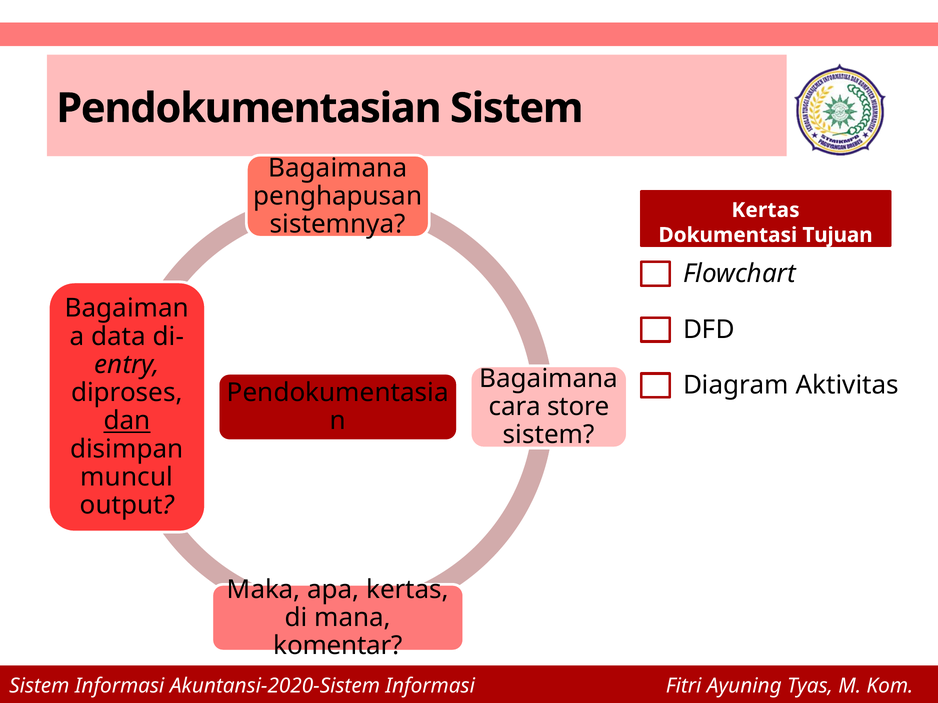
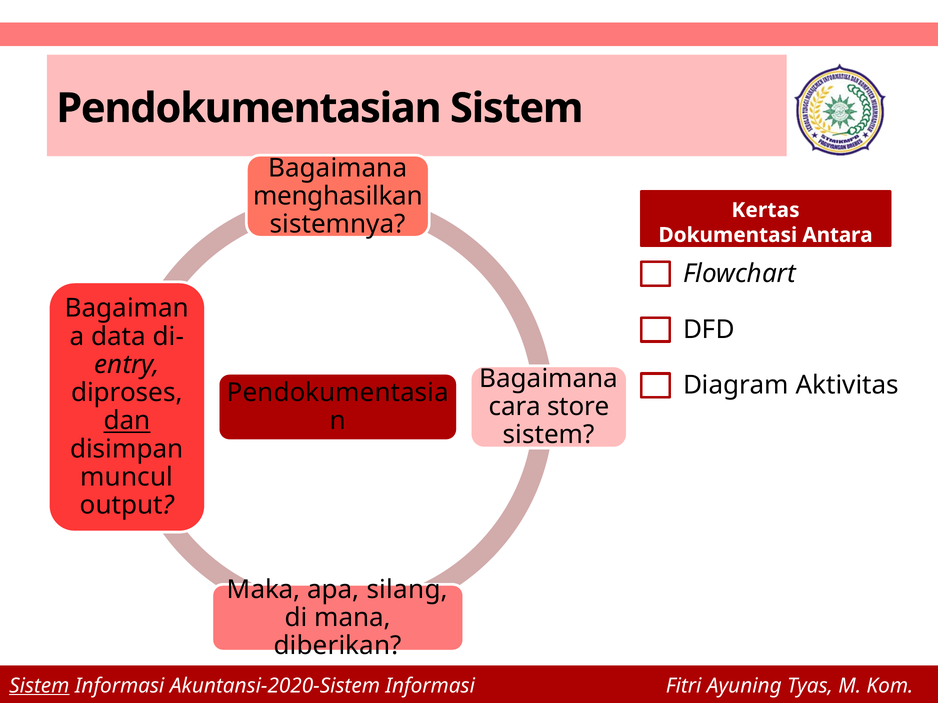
penghapusan: penghapusan -> menghasilkan (338, 196)
Tujuan: Tujuan -> Antara (838, 235)
apa kertas: kertas -> silang (407, 590)
komentar: komentar -> diberikan (338, 646)
Sistem underline: none -> present (39, 686)
